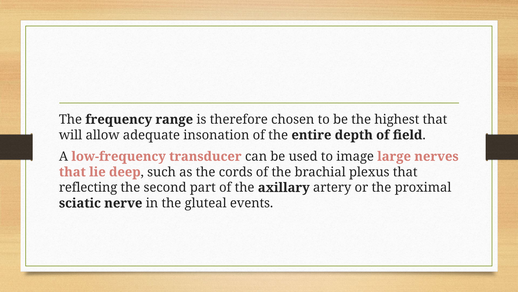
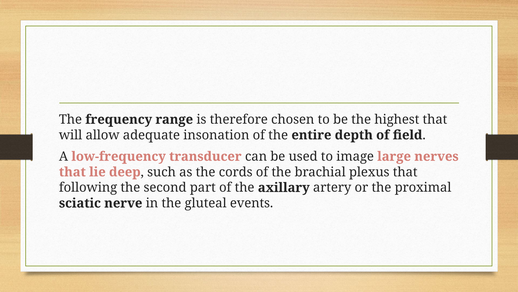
reflecting: reflecting -> following (88, 187)
